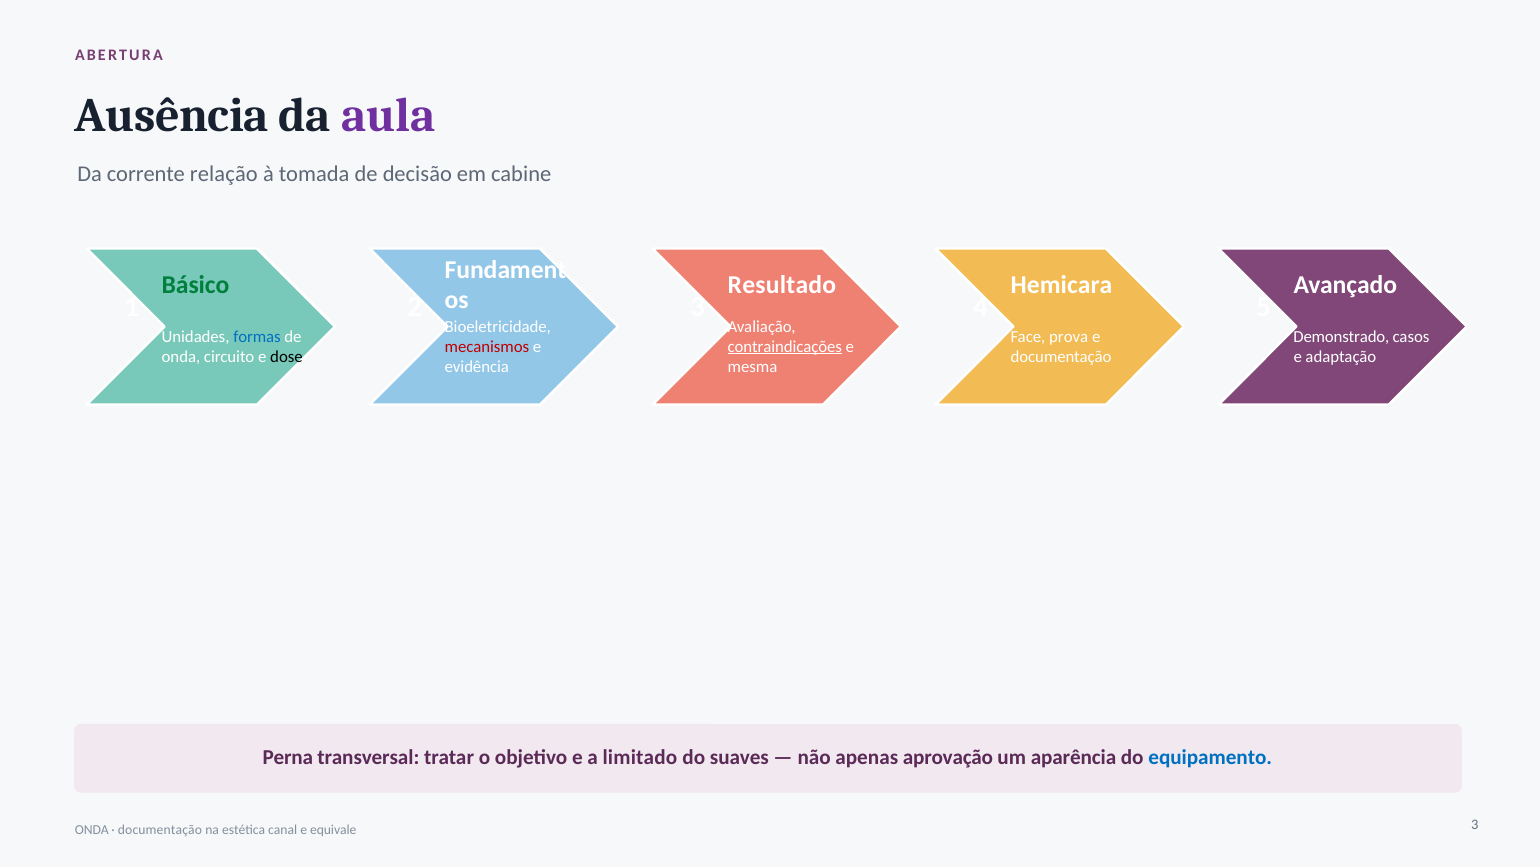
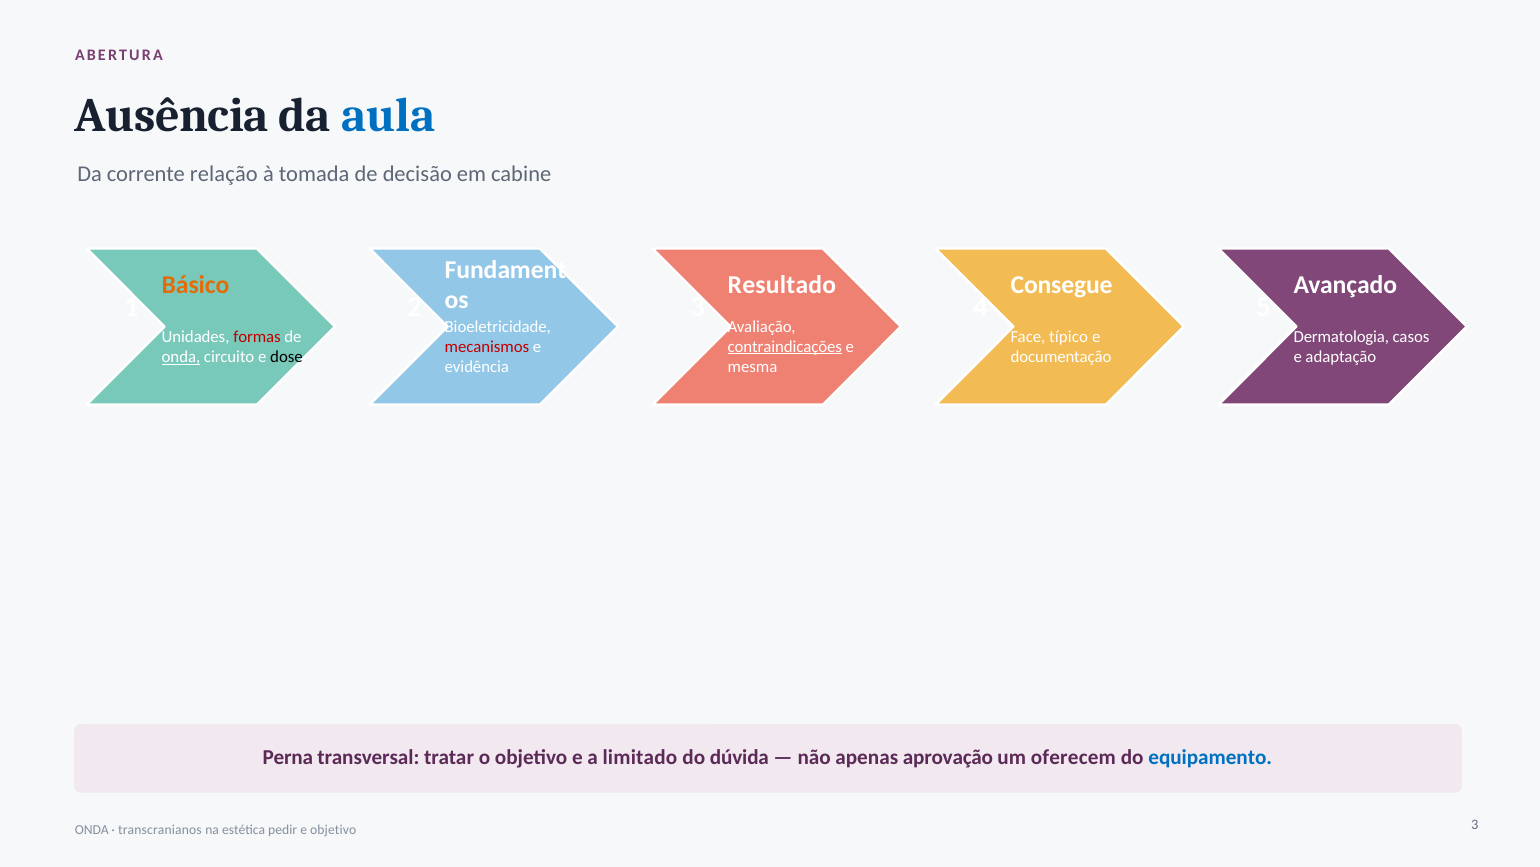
aula colour: purple -> blue (389, 115)
Básico colour: green -> orange (196, 285)
Hemicara: Hemicara -> Consegue (1062, 285)
formas colour: blue -> red (257, 336)
prova: prova -> típico (1069, 336)
Demonstrado: Demonstrado -> Dermatologia (1341, 336)
onda underline: none -> present (181, 356)
suaves: suaves -> dúvida (739, 757)
aparência: aparência -> oferecem (1073, 757)
documentação: documentação -> transcranianos (160, 829)
canal: canal -> pedir (283, 829)
e equivale: equivale -> objetivo (333, 829)
